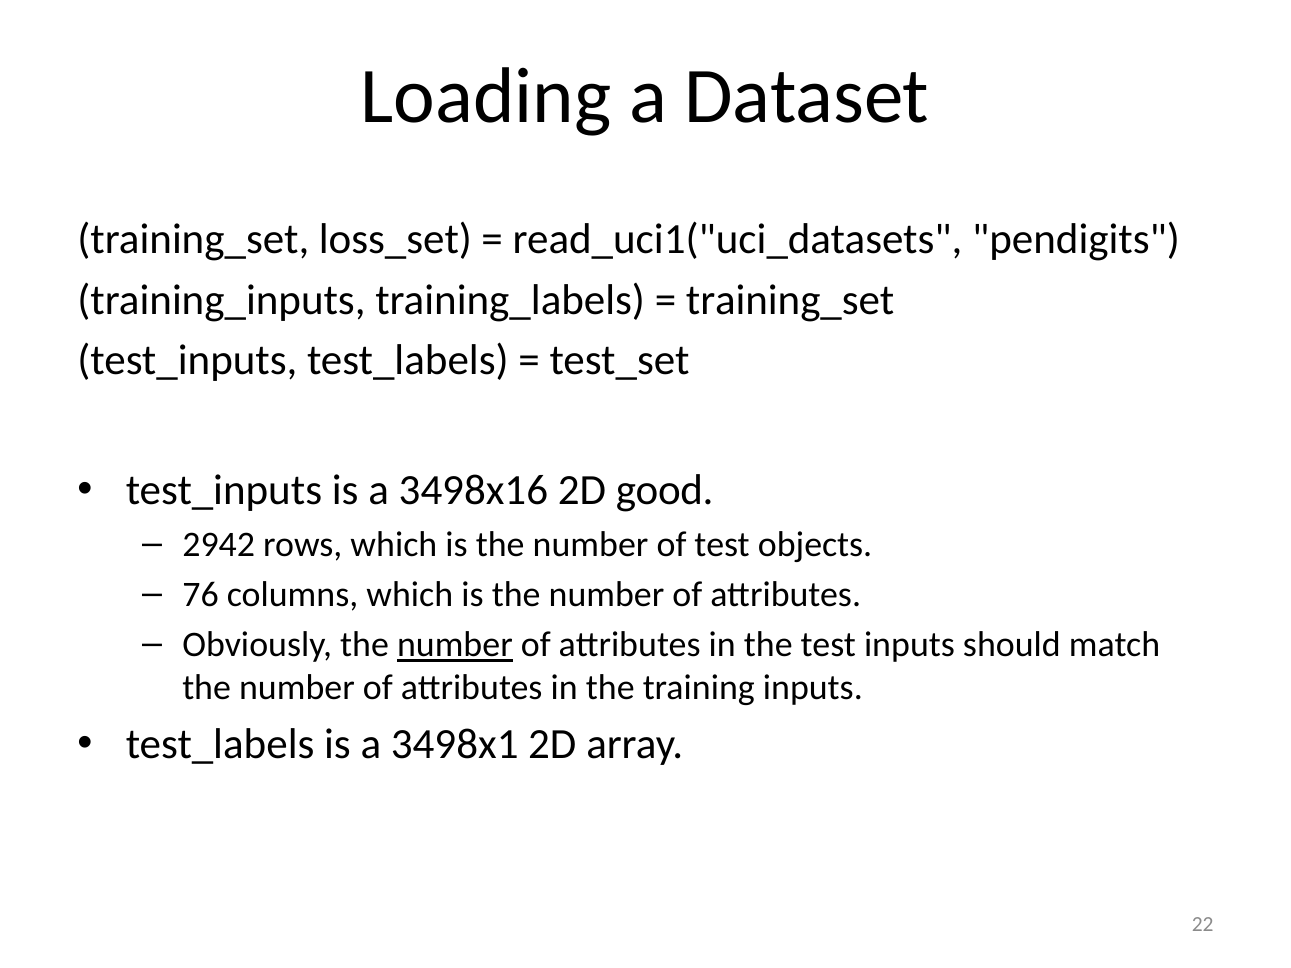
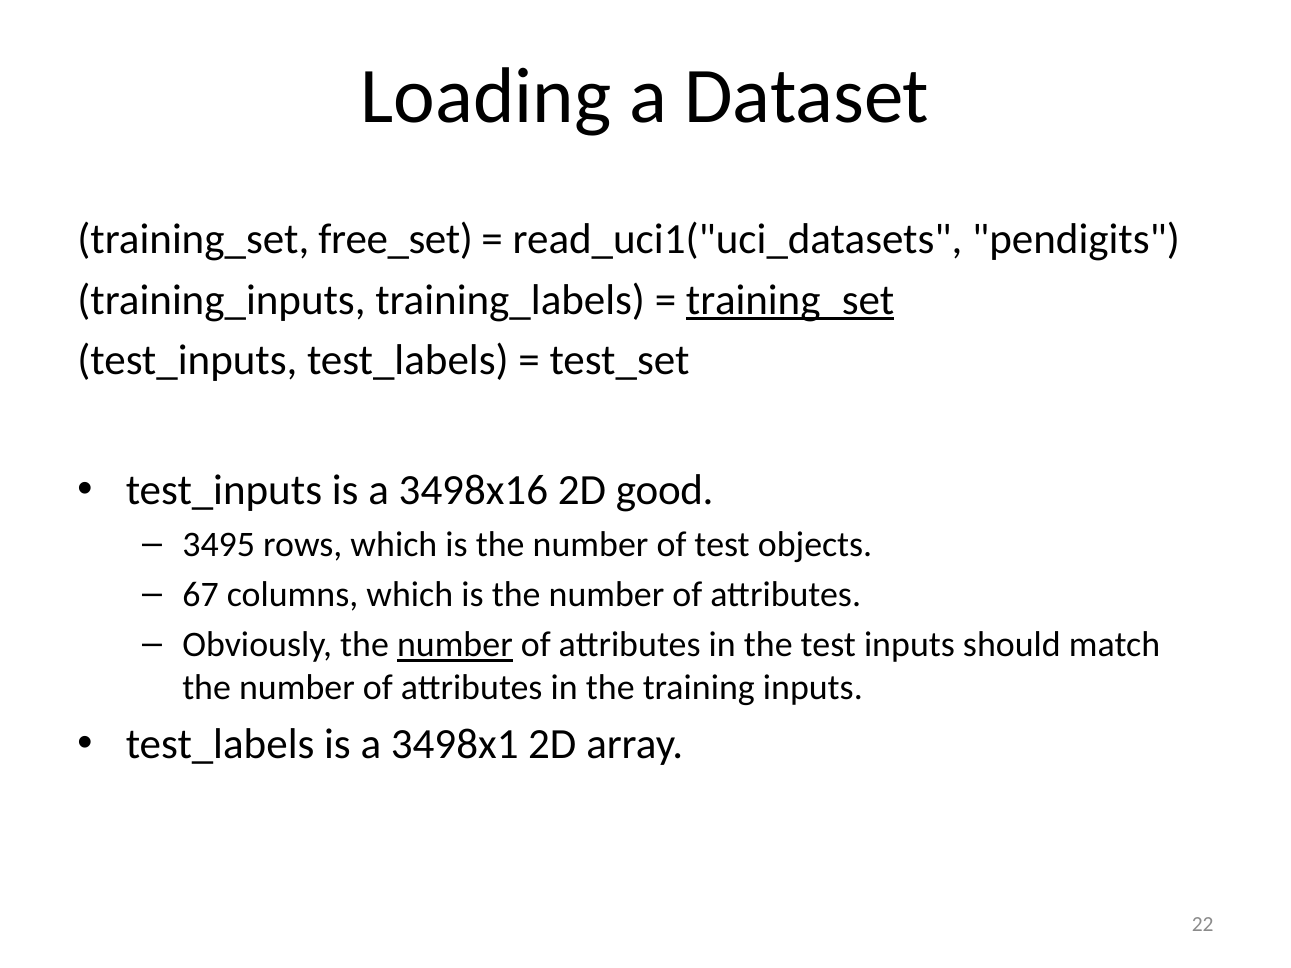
loss_set: loss_set -> free_set (396, 240)
training_set underline: none -> present (790, 300)
2942: 2942 -> 3495 (219, 545)
76: 76 -> 67 (201, 595)
